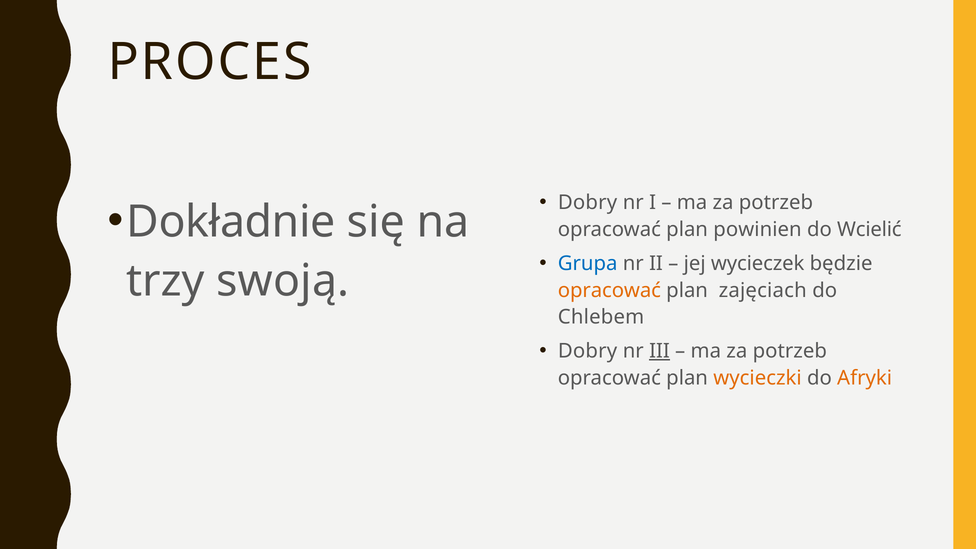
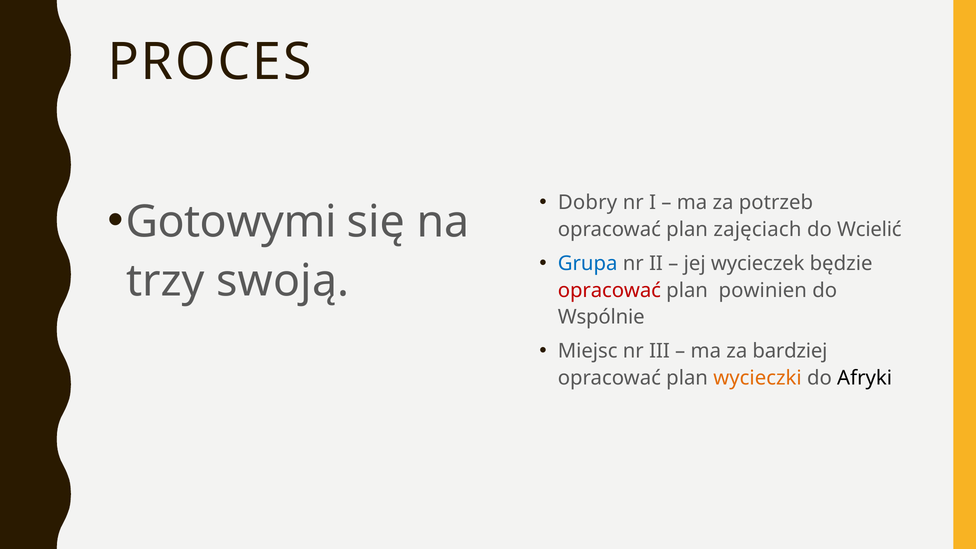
Dokładnie: Dokładnie -> Gotowymi (231, 222)
powinien: powinien -> zajęciach (757, 230)
opracować colour: orange -> red (609, 290)
zajęciach: zajęciach -> powinien (763, 290)
Chlebem: Chlebem -> Wspólnie (601, 317)
Dobry: Dobry -> Miejsc (588, 351)
III underline: present -> none (659, 351)
potrzeb: potrzeb -> bardziej (790, 351)
Afryki colour: orange -> black (865, 378)
